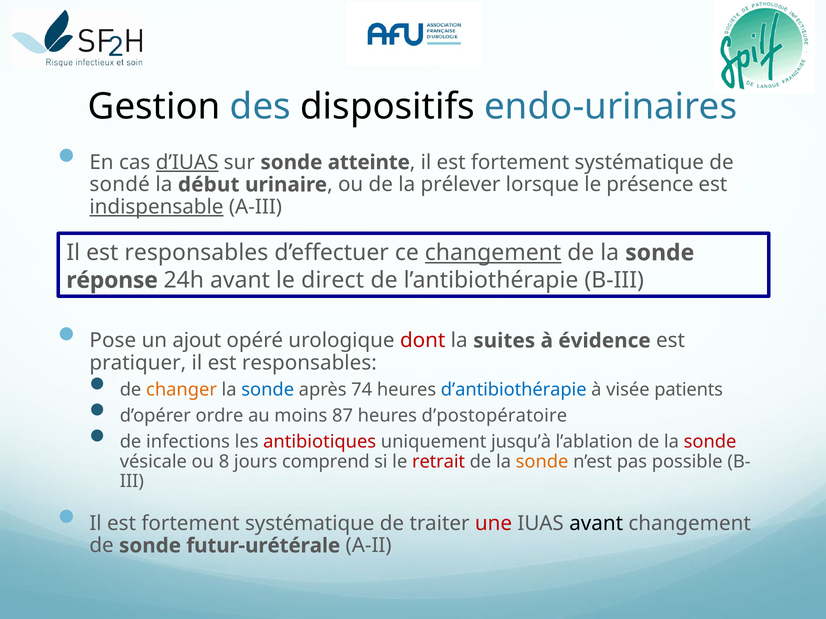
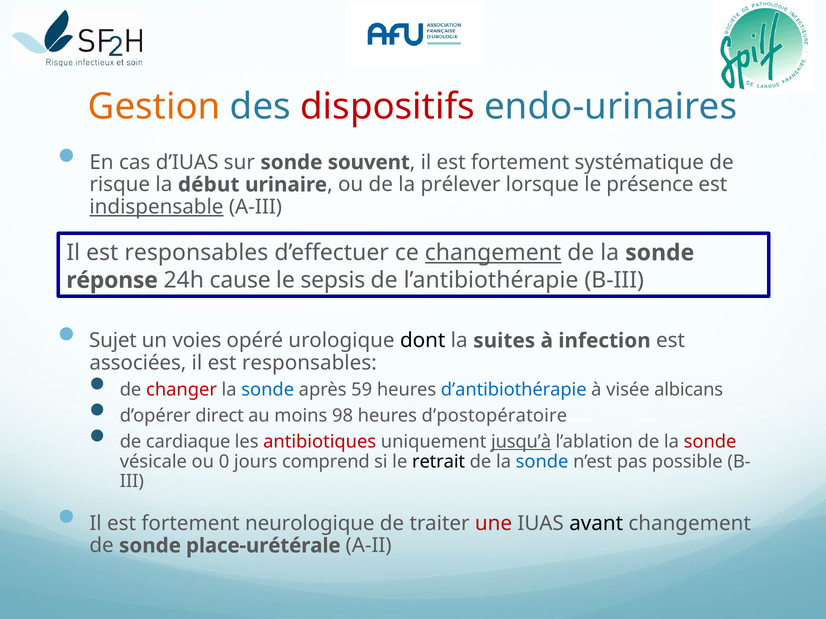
Gestion colour: black -> orange (154, 107)
dispositifs colour: black -> red (388, 107)
d’IUAS underline: present -> none (187, 163)
atteinte: atteinte -> souvent (369, 163)
sondé: sondé -> risque (120, 185)
24h avant: avant -> cause (240, 280)
direct: direct -> sepsis (333, 280)
Pose: Pose -> Sujet (113, 341)
ajout: ajout -> voies (197, 341)
dont colour: red -> black (423, 341)
évidence: évidence -> infection (604, 341)
pratiquer: pratiquer -> associées (138, 363)
changer colour: orange -> red (182, 390)
74: 74 -> 59 (362, 390)
patients: patients -> albicans (689, 390)
ordre: ordre -> direct (220, 416)
87: 87 -> 98 (343, 416)
infections: infections -> cardiaque (188, 442)
jusqu’à underline: none -> present (521, 442)
8: 8 -> 0 (224, 462)
retrait colour: red -> black (439, 462)
sonde colour: orange -> blue (542, 462)
systématique: systématique -> neurologique (310, 524)
futur-urétérale: futur-urétérale -> place-urétérale (263, 546)
